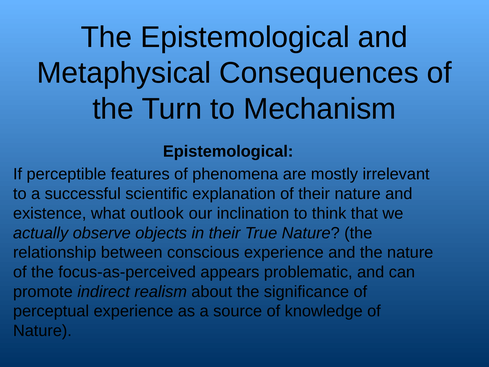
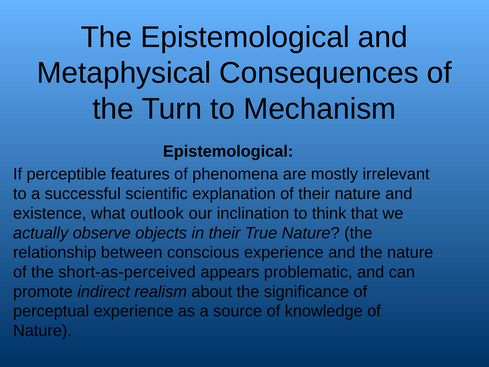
focus-as-perceived: focus-as-perceived -> short-as-perceived (127, 272)
